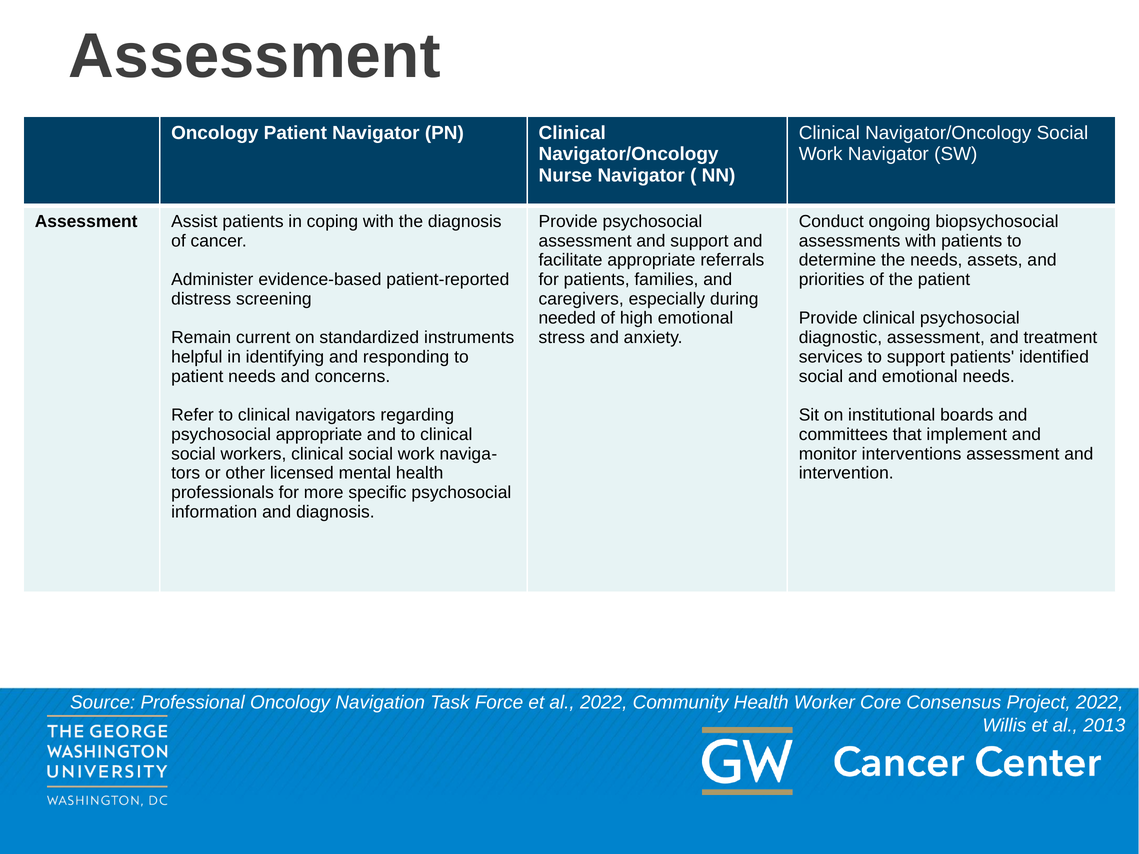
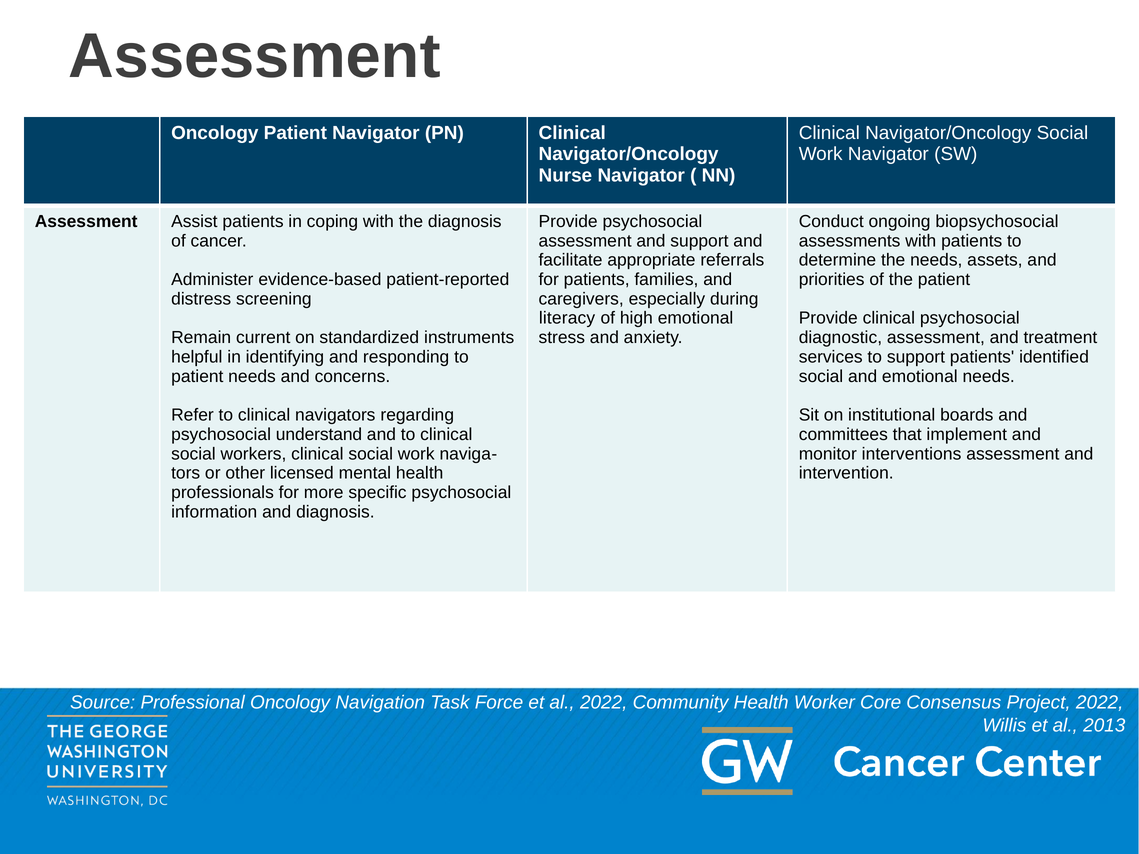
needed: needed -> literacy (567, 318)
psychosocial appropriate: appropriate -> understand (319, 435)
